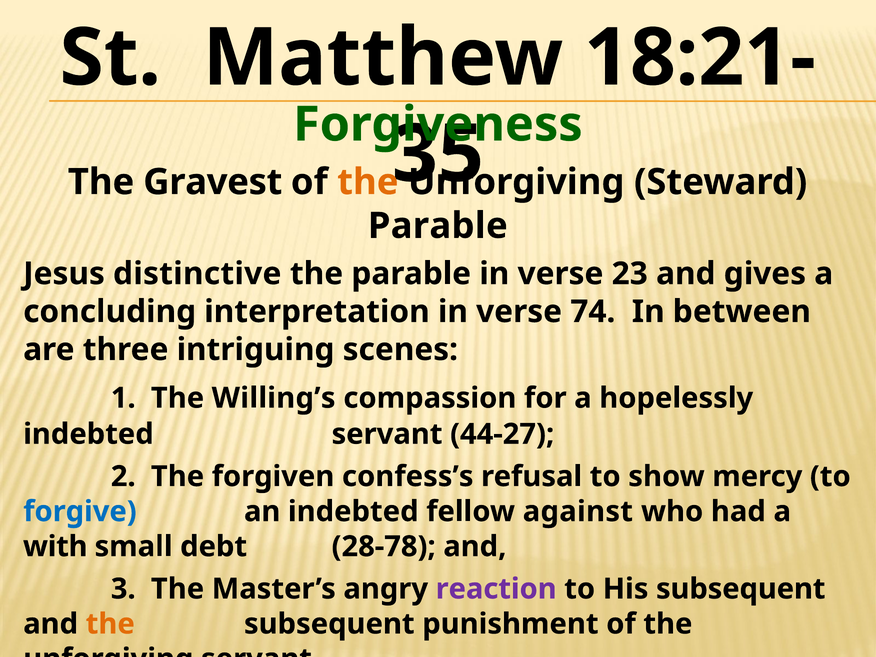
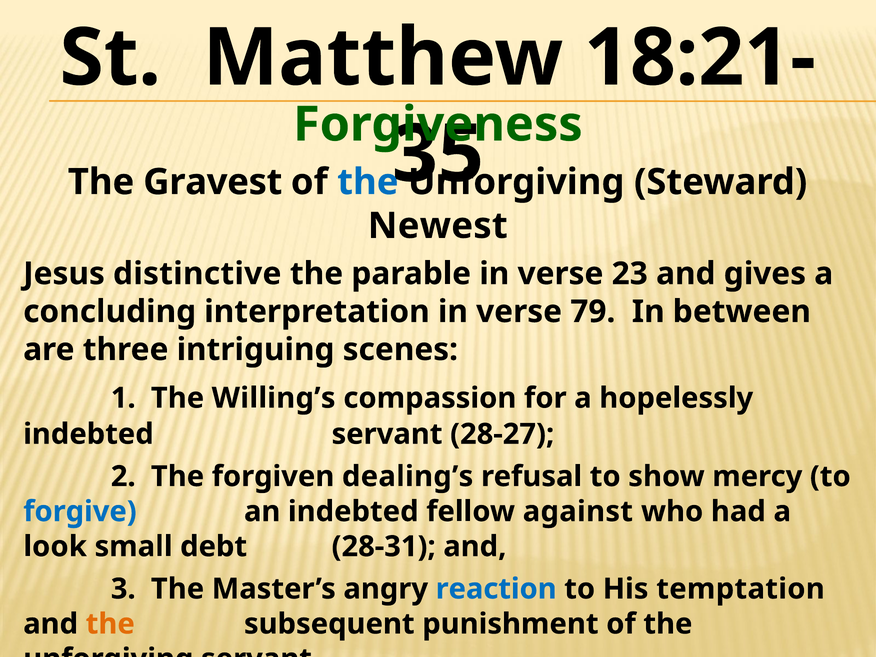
the colour: orange -> blue (368, 182)
Parable: Parable -> Newest (438, 226)
74: 74 -> 79 (593, 312)
44-27: 44-27 -> 28-27 (502, 434)
confess’s: confess’s -> dealing’s (408, 476)
with: with -> look (55, 547)
28-78: 28-78 -> 28-31 (384, 547)
reaction colour: purple -> blue (496, 589)
His subsequent: subsequent -> temptation (741, 589)
